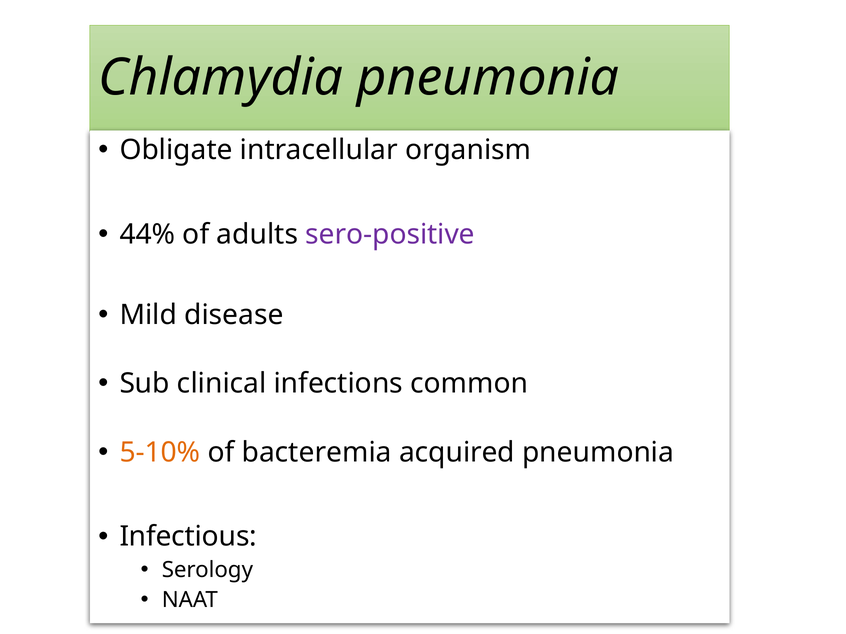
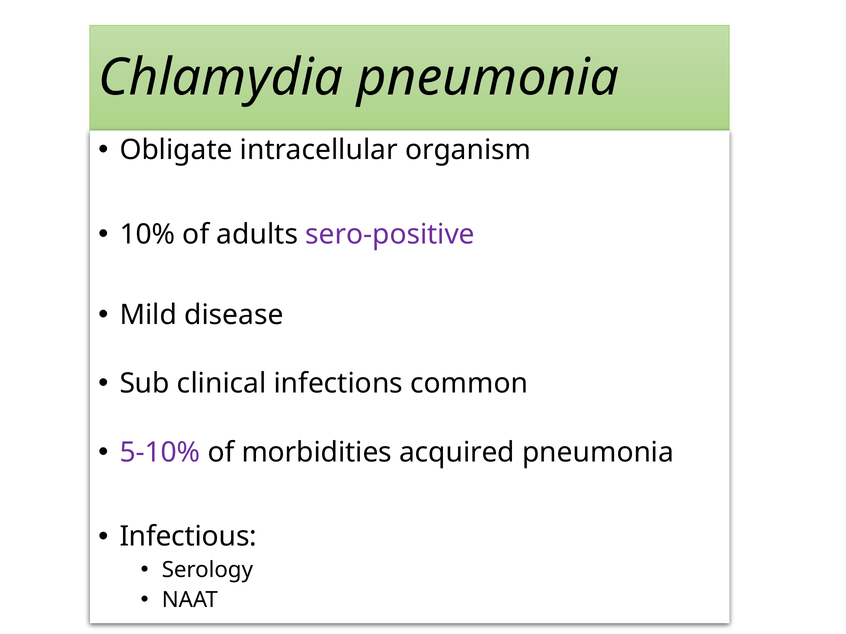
44%: 44% -> 10% (147, 234)
5-10% colour: orange -> purple (160, 453)
bacteremia: bacteremia -> morbidities (317, 453)
